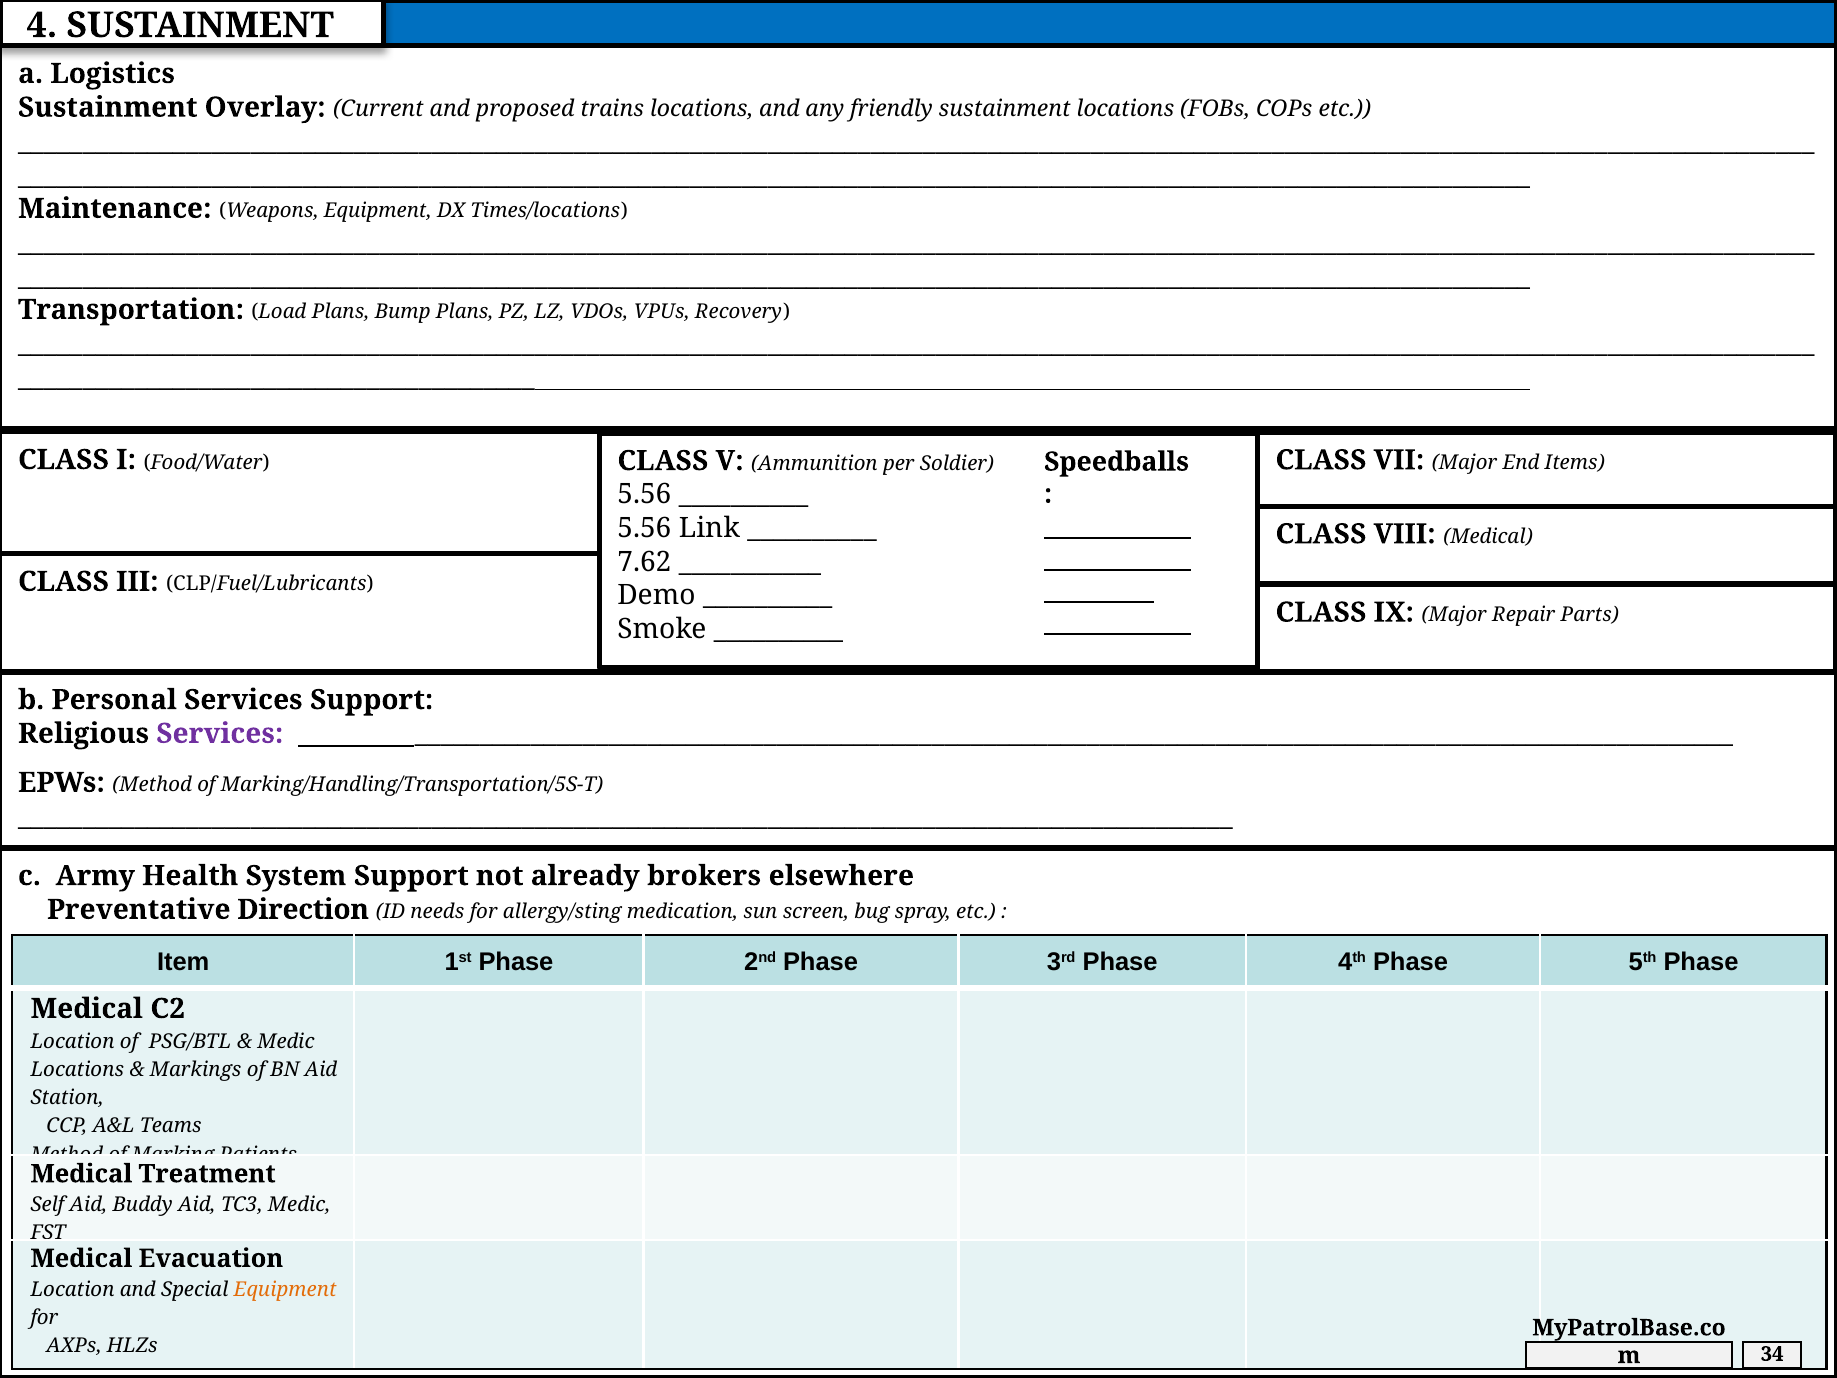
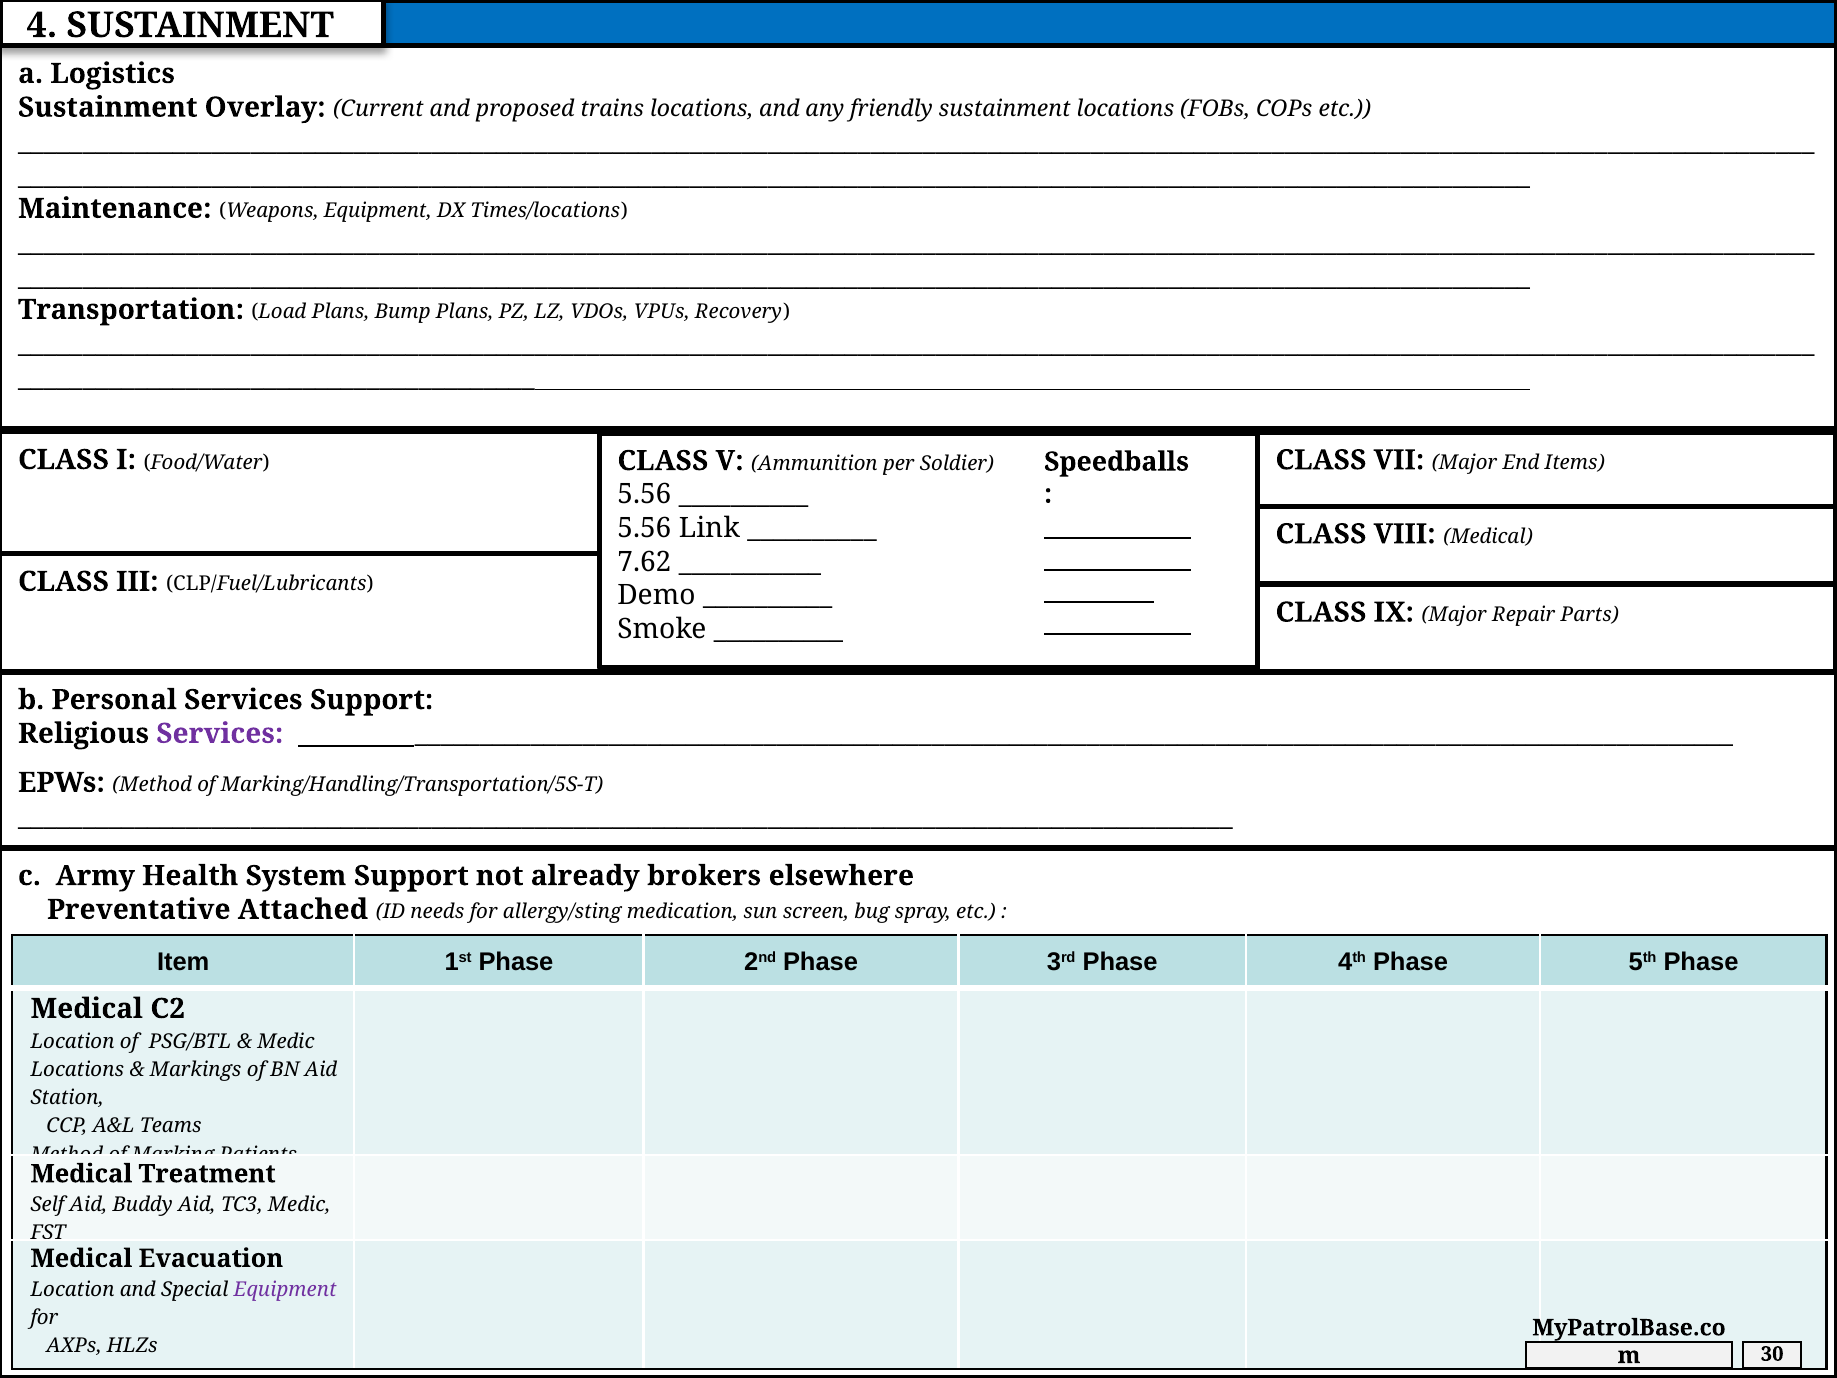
Direction: Direction -> Attached (303, 909)
Equipment colour: orange -> purple (285, 1289)
34: 34 -> 30 (1772, 1354)
